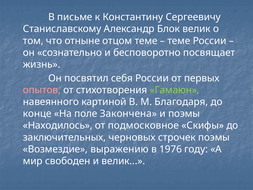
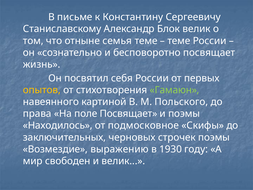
отцом: отцом -> семья (117, 41)
опытов colour: pink -> yellow (42, 90)
Благодаря: Благодаря -> Польского (181, 102)
конце: конце -> права (37, 114)
поле Закончена: Закончена -> Посвящает (129, 114)
1976: 1976 -> 1930 (171, 149)
